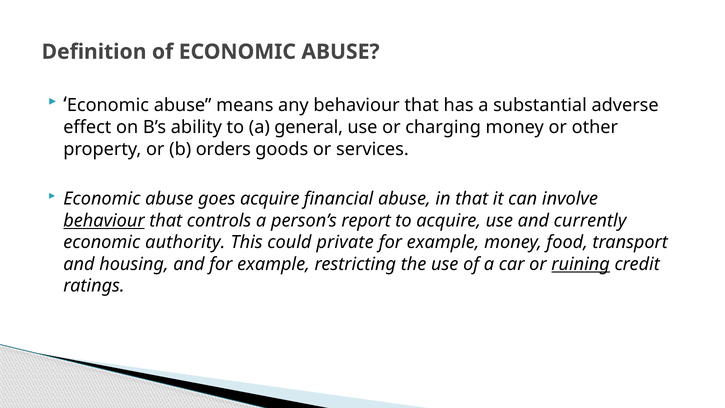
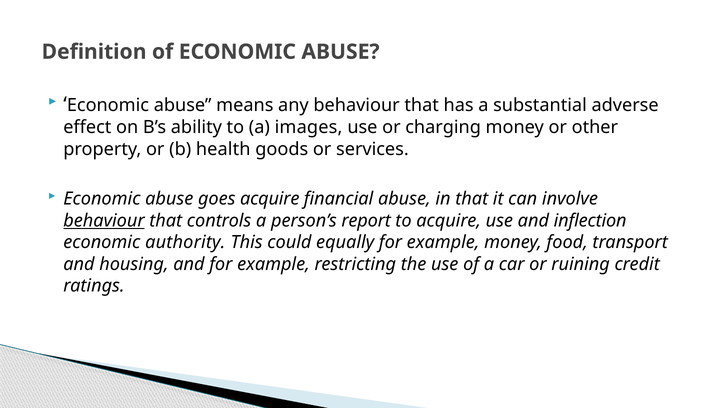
general: general -> images (309, 127)
orders: orders -> health (223, 149)
currently: currently -> inflection (590, 220)
private: private -> equally (345, 242)
ruining underline: present -> none (581, 264)
